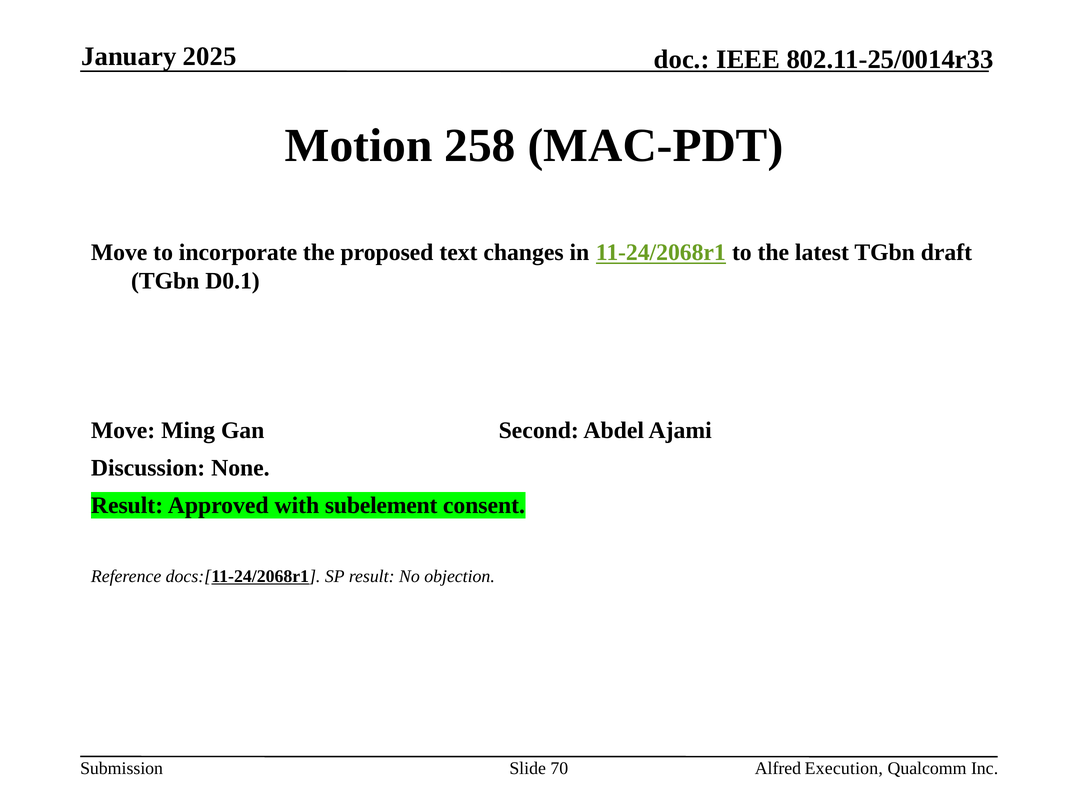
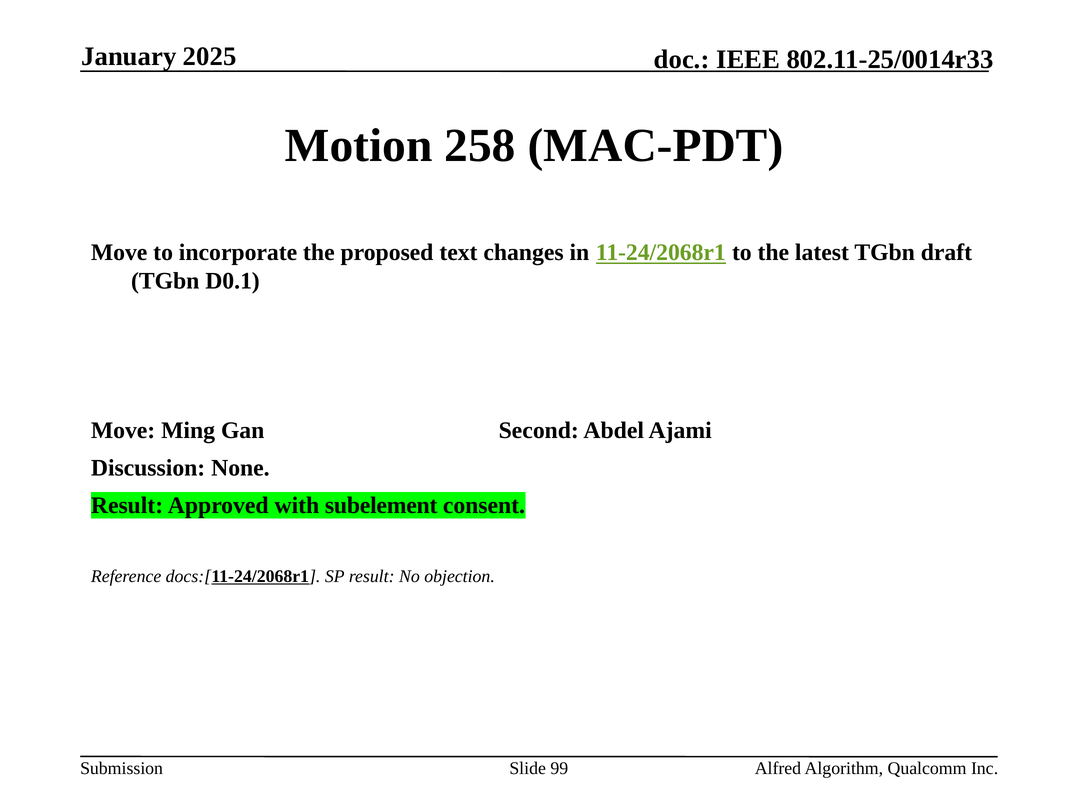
70: 70 -> 99 (559, 769)
Execution: Execution -> Algorithm (844, 769)
